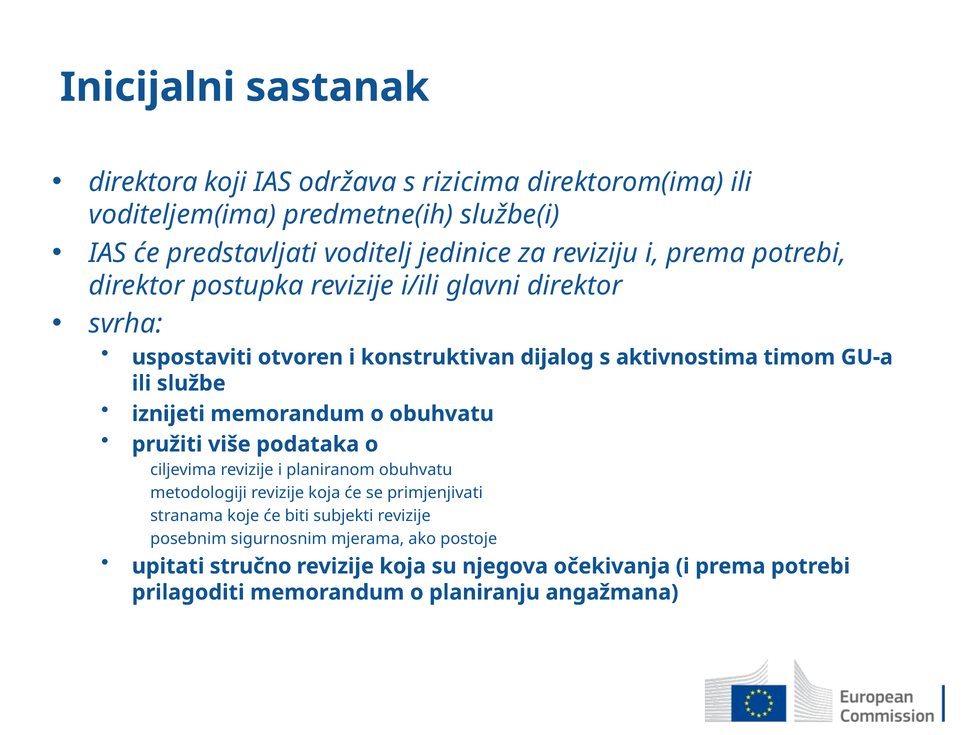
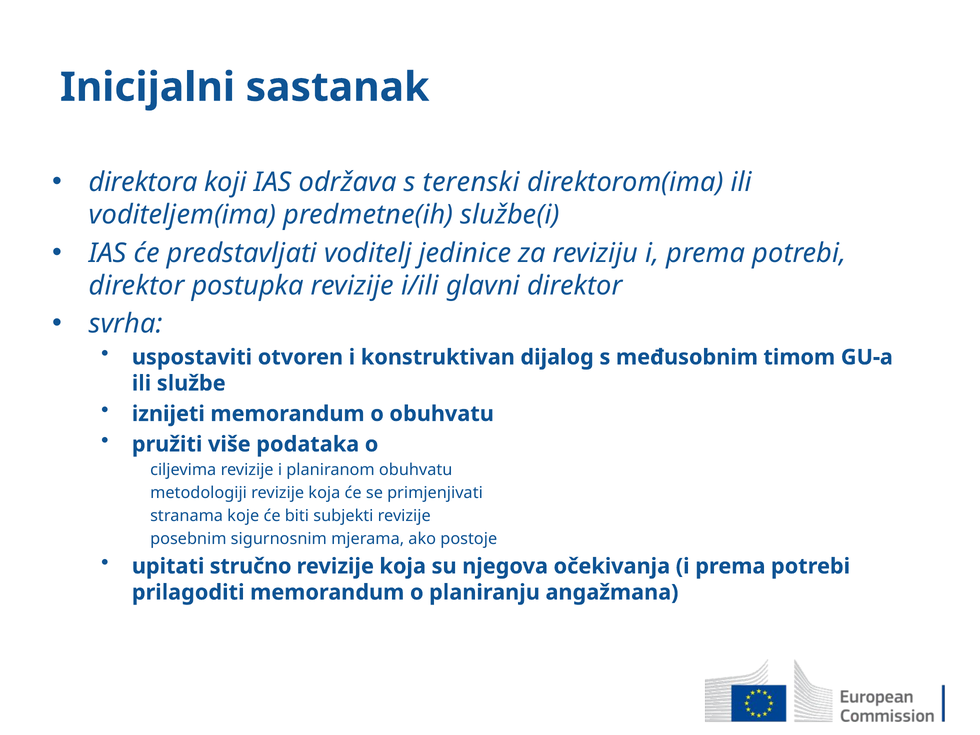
rizicima: rizicima -> terenski (471, 182)
aktivnostima: aktivnostima -> međusobnim (687, 357)
